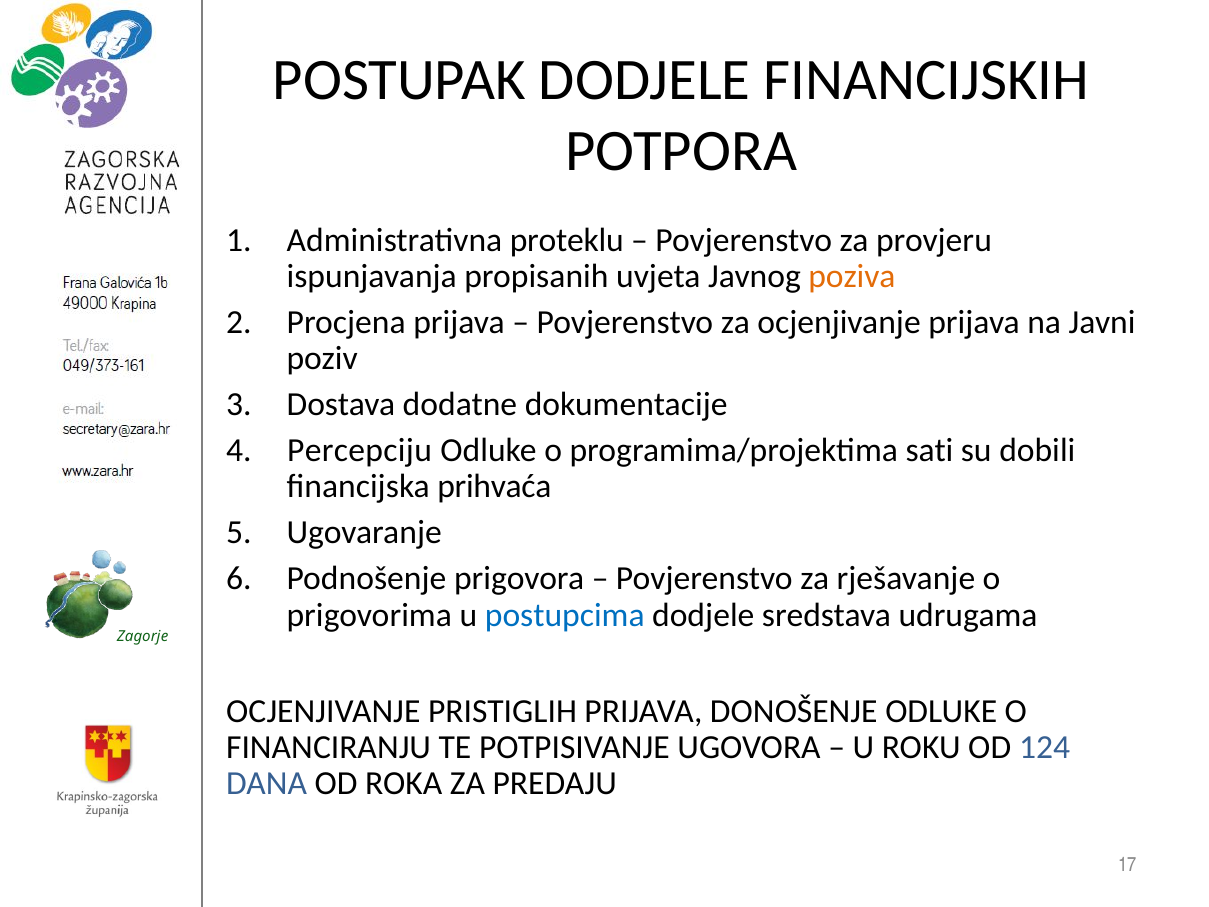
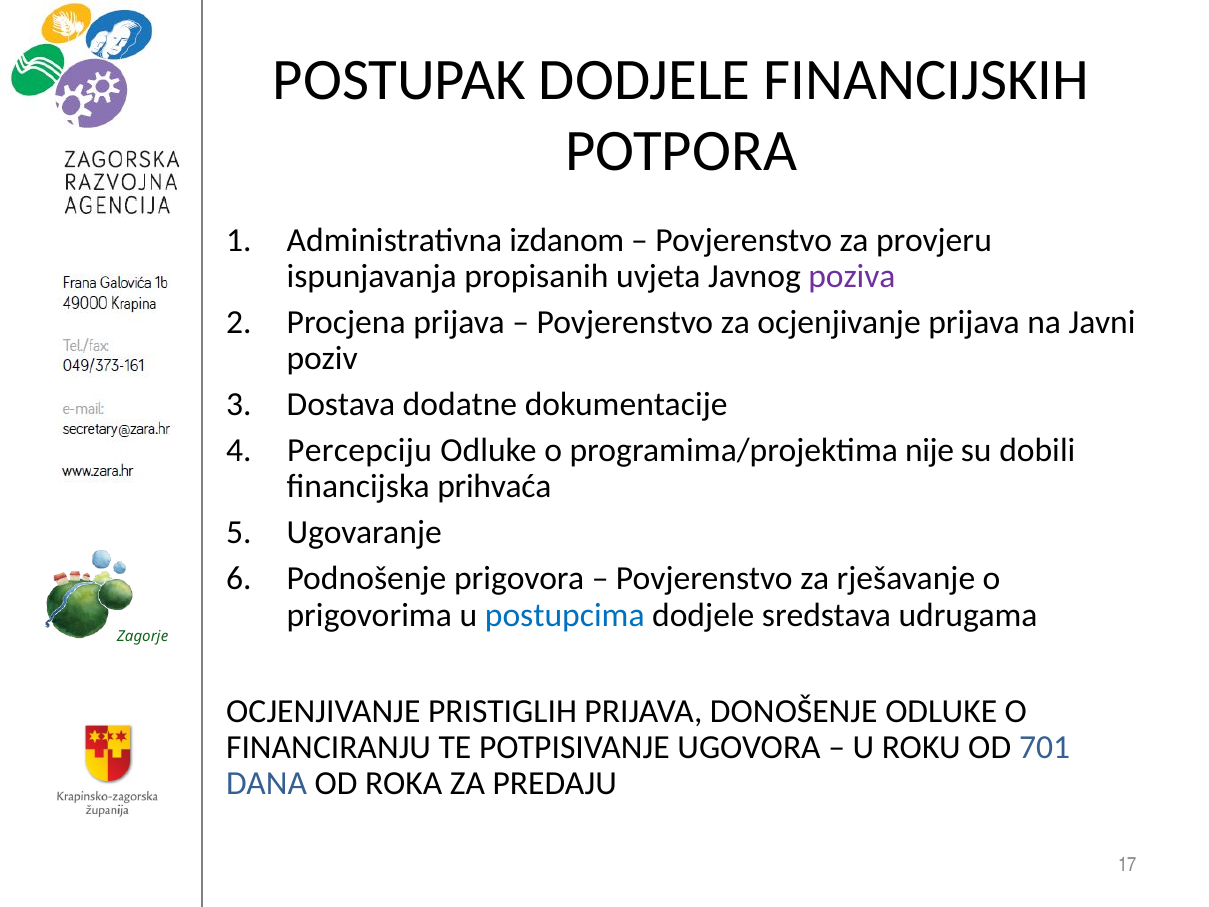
proteklu: proteklu -> izdanom (567, 240)
poziva colour: orange -> purple (852, 276)
sati: sati -> nije (930, 450)
124: 124 -> 701 (1045, 747)
